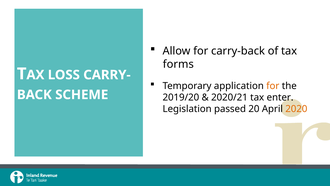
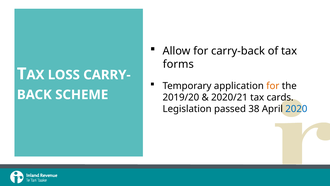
enter: enter -> cards (280, 97)
20: 20 -> 38 (254, 109)
2020 colour: orange -> blue (296, 109)
